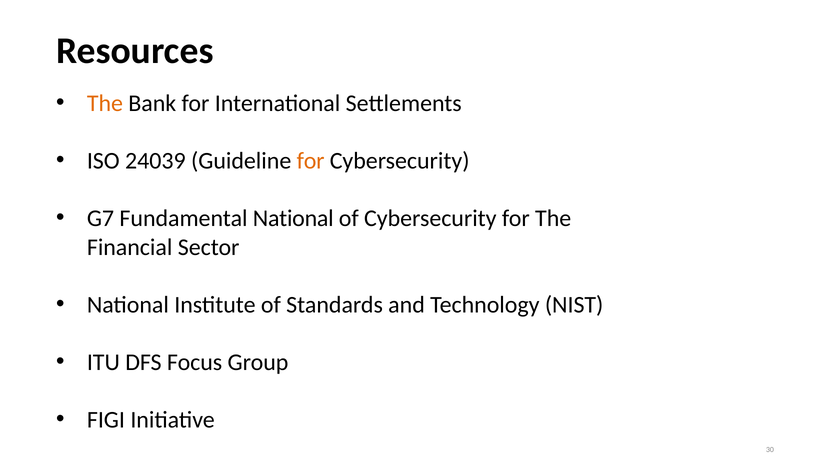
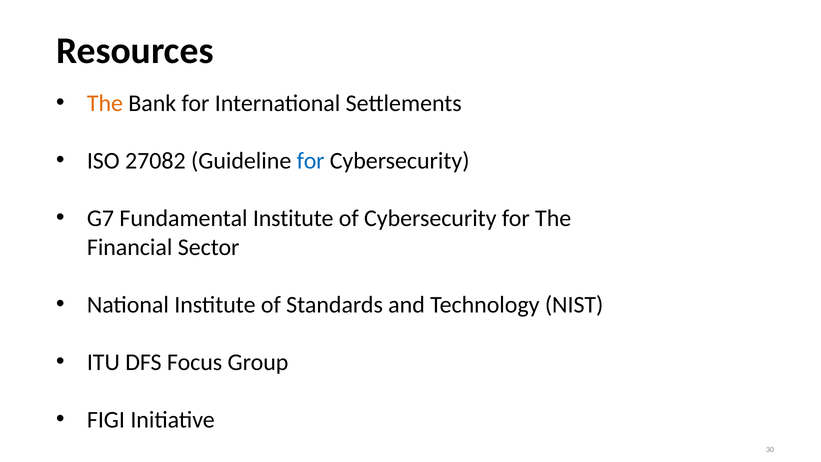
24039: 24039 -> 27082 (155, 161)
for colour: orange -> blue (311, 161)
Fundamental National: National -> Institute (293, 218)
